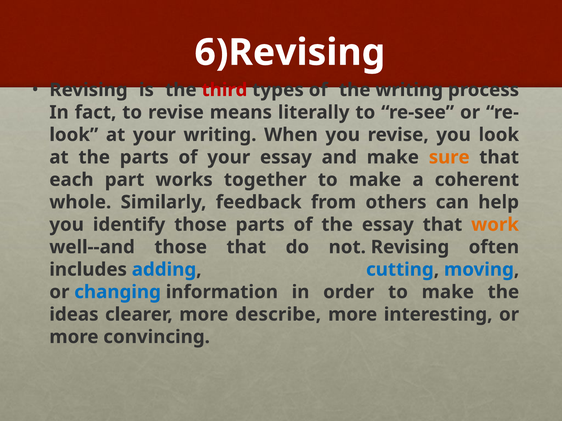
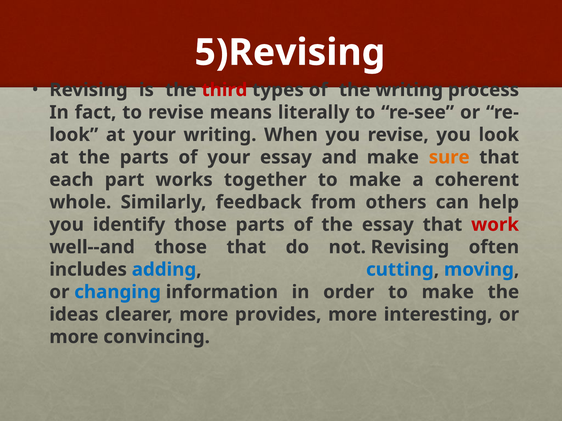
6)Revising: 6)Revising -> 5)Revising (290, 53)
work colour: orange -> red (495, 225)
describe: describe -> provides (278, 315)
